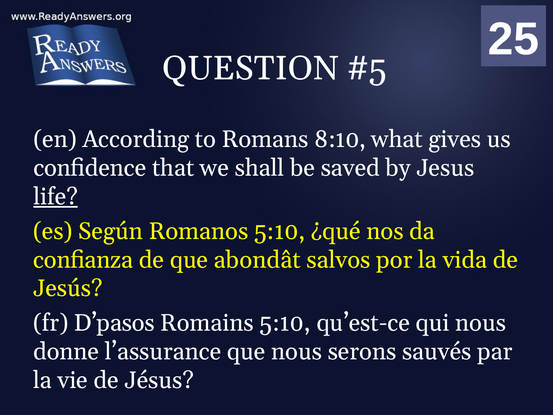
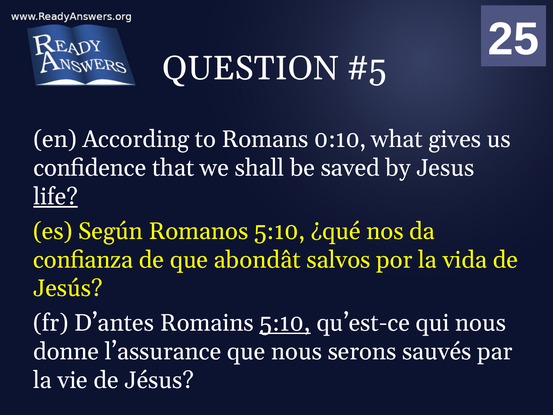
8:10: 8:10 -> 0:10 (340, 139)
D’pasos: D’pasos -> D’antes (114, 323)
5:10 underline: none -> present (285, 323)
